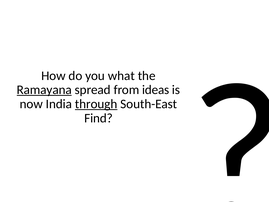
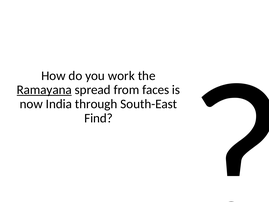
what: what -> work (121, 76)
ideas: ideas -> faces (156, 90)
through underline: present -> none (96, 104)
